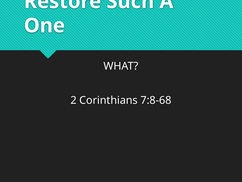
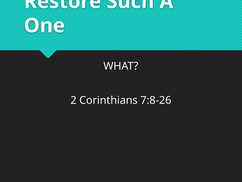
7:8-68: 7:8-68 -> 7:8-26 (156, 100)
